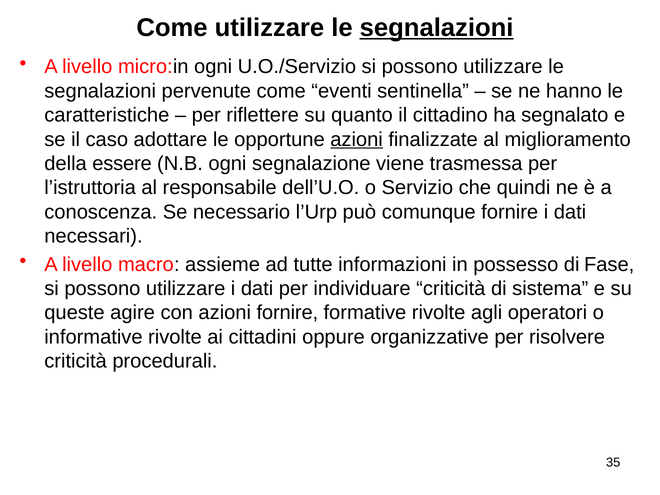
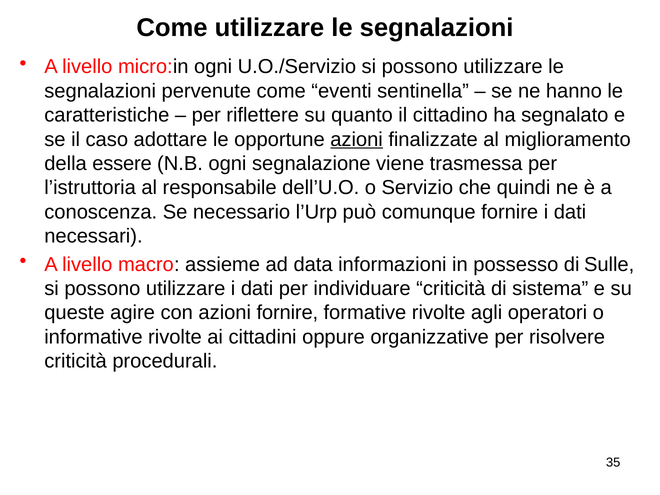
segnalazioni underline: present -> none (437, 28)
tutte: tutte -> data (313, 264)
Fase: Fase -> Sulle (609, 264)
